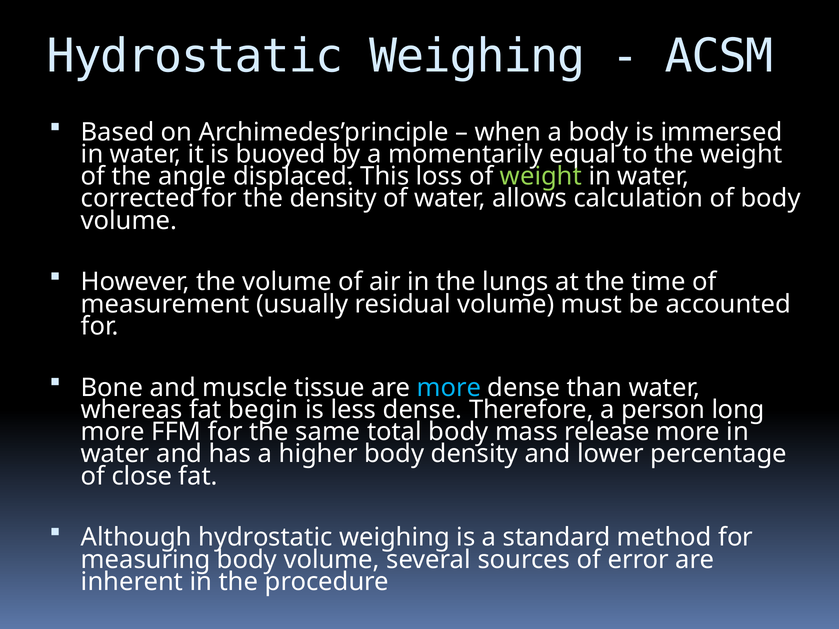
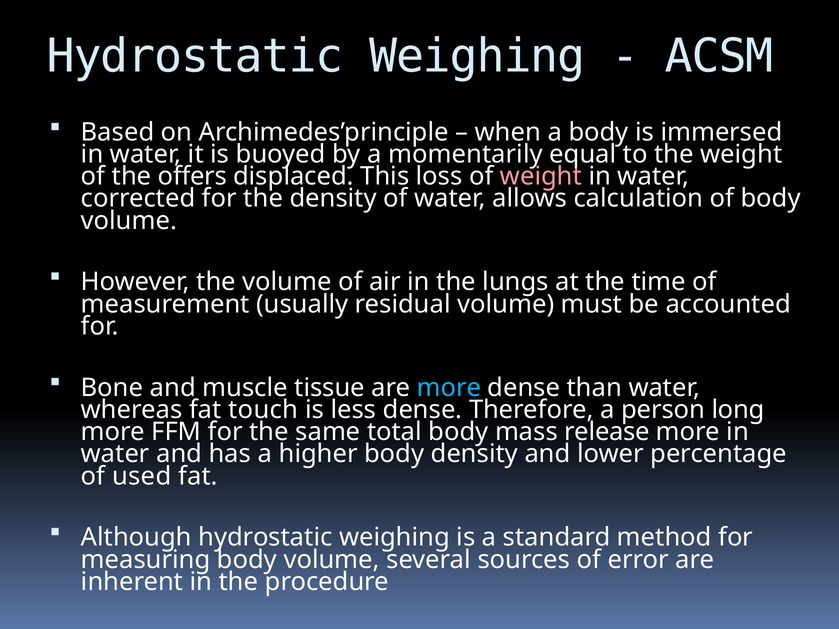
angle: angle -> offers (192, 176)
weight colour: light green -> pink (541, 176)
begin: begin -> touch (263, 410)
close: close -> used (142, 476)
